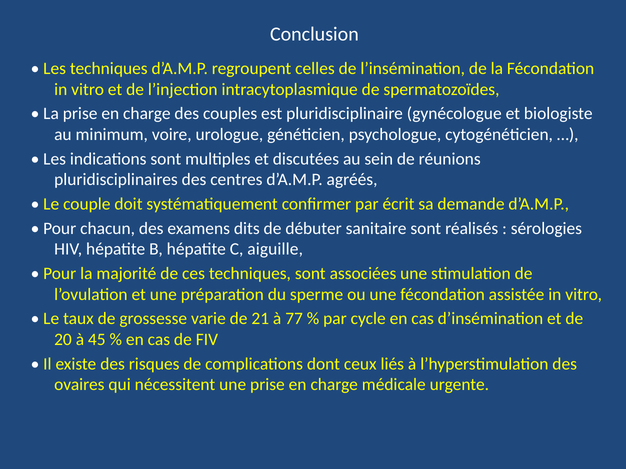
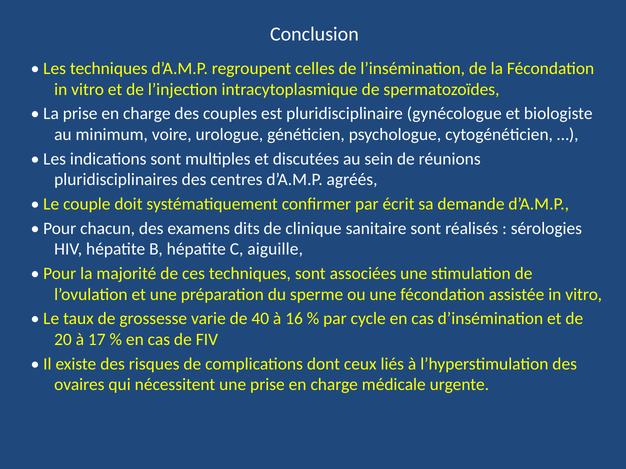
débuter: débuter -> clinique (314, 229)
21: 21 -> 40 (260, 319)
77: 77 -> 16 (294, 319)
45: 45 -> 17 (97, 340)
